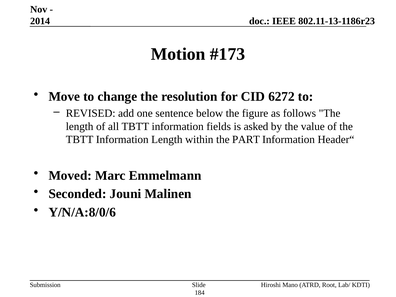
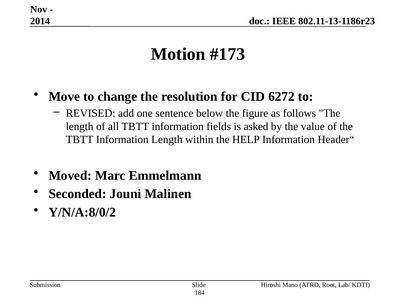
PART: PART -> HELP (246, 140)
Y/N/A:8/0/6: Y/N/A:8/0/6 -> Y/N/A:8/0/2 (82, 212)
